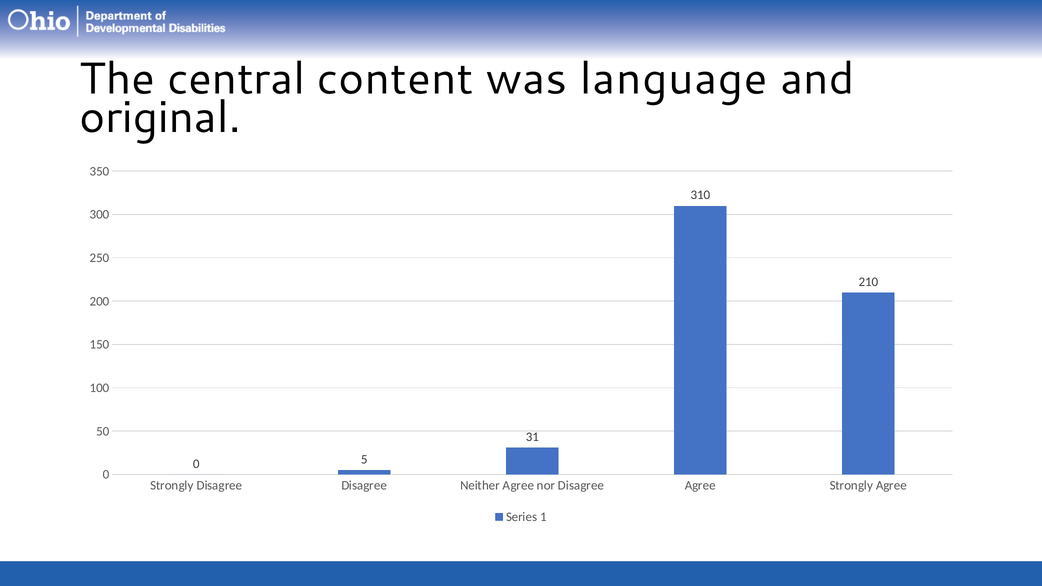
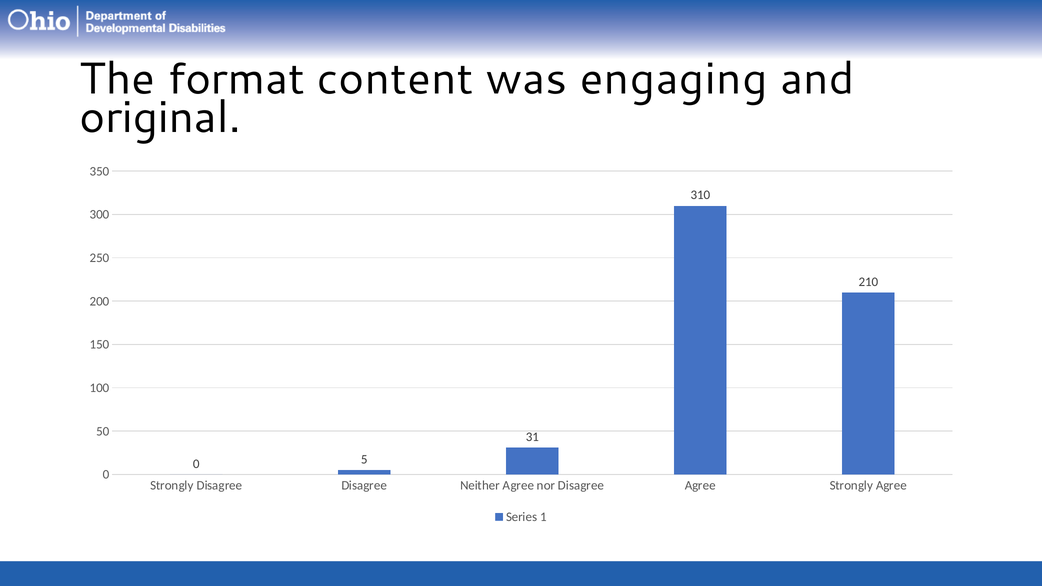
central: central -> format (236, 79)
language: language -> engaging (674, 79)
